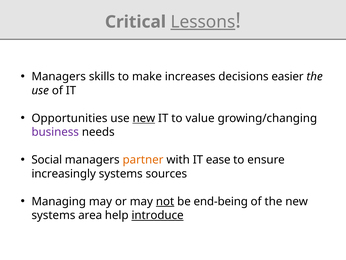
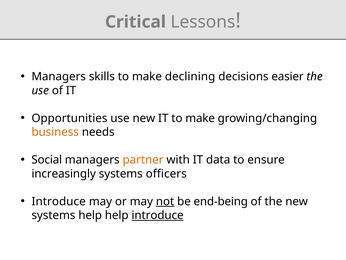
Lessons underline: present -> none (203, 22)
increases: increases -> declining (190, 77)
new underline: present -> none (144, 118)
IT to value: value -> make (200, 118)
business colour: purple -> orange (55, 132)
ease: ease -> data (218, 160)
sources: sources -> officers (166, 173)
Managing: Managing -> Introduce (59, 201)
systems area: area -> help (90, 215)
